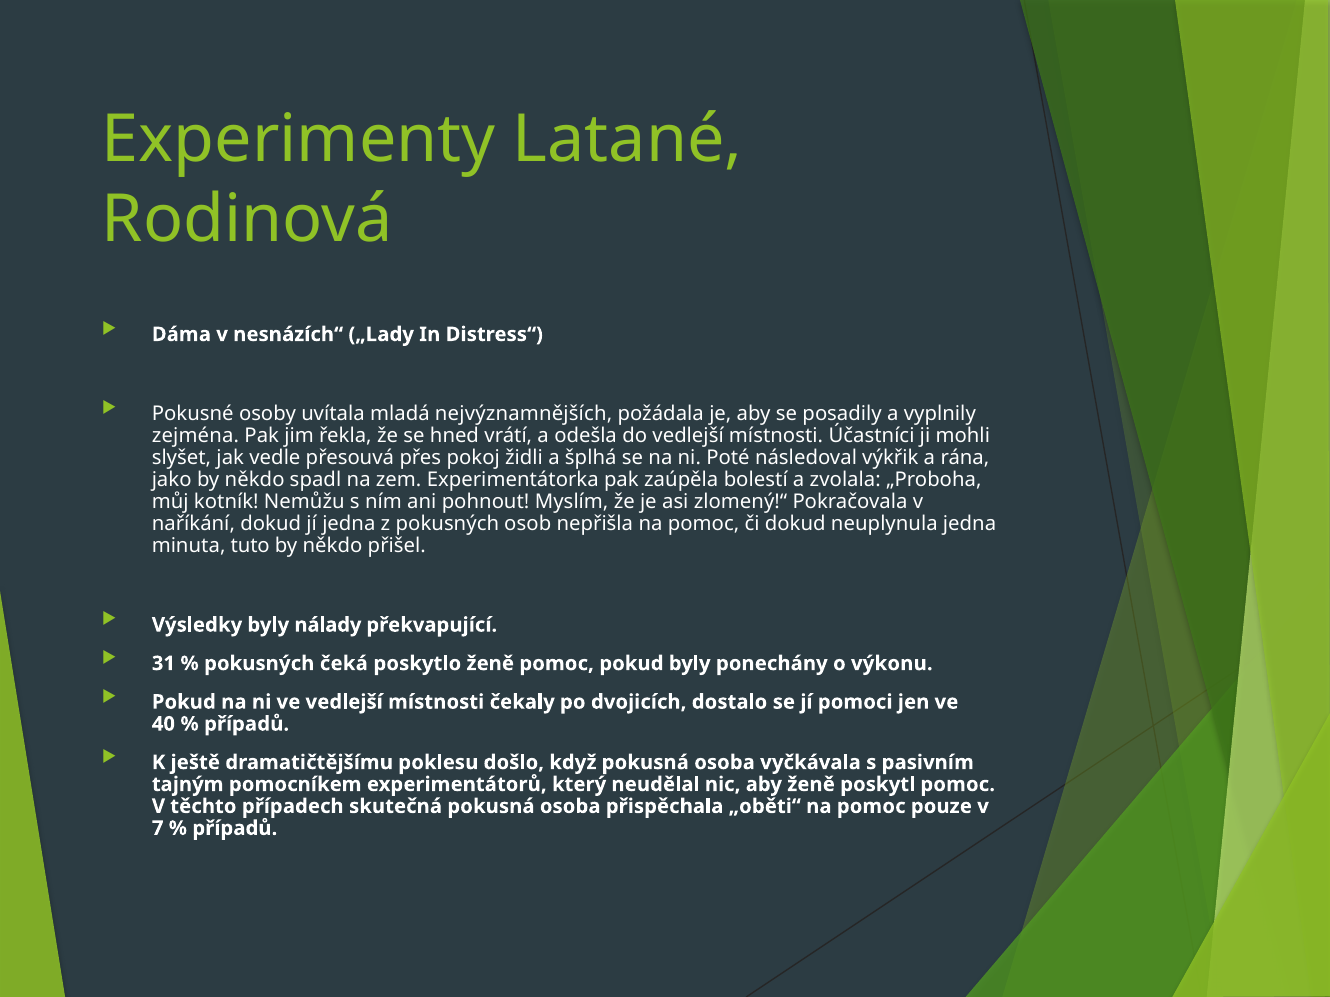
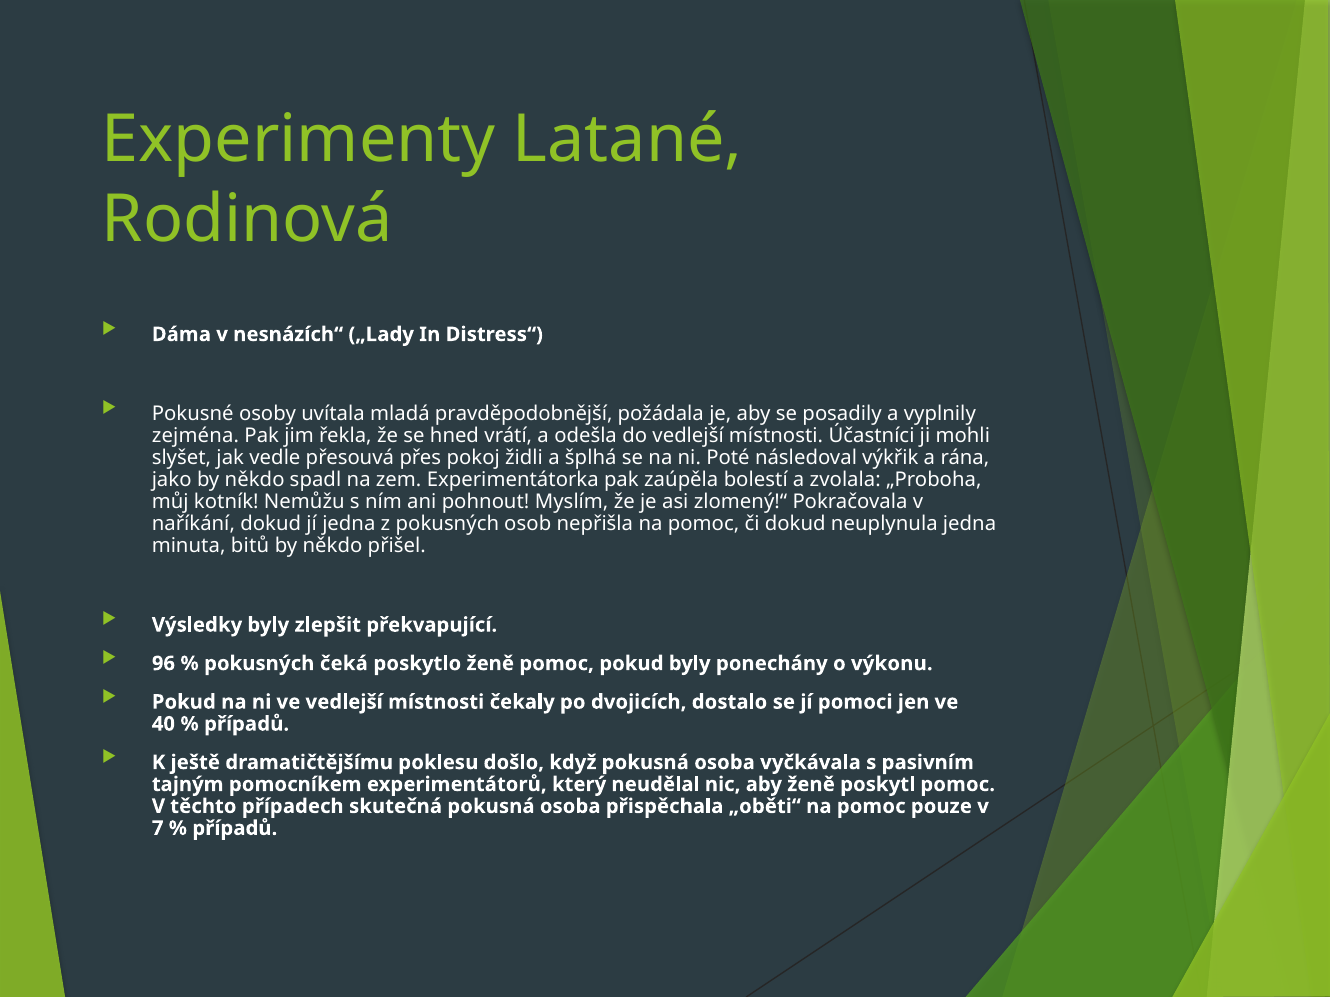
nejvýznamnějších: nejvýznamnějších -> pravděpodobnější (524, 414)
tuto: tuto -> bitů (250, 546)
nálady: nálady -> zlepšit (328, 625)
31: 31 -> 96 (163, 664)
